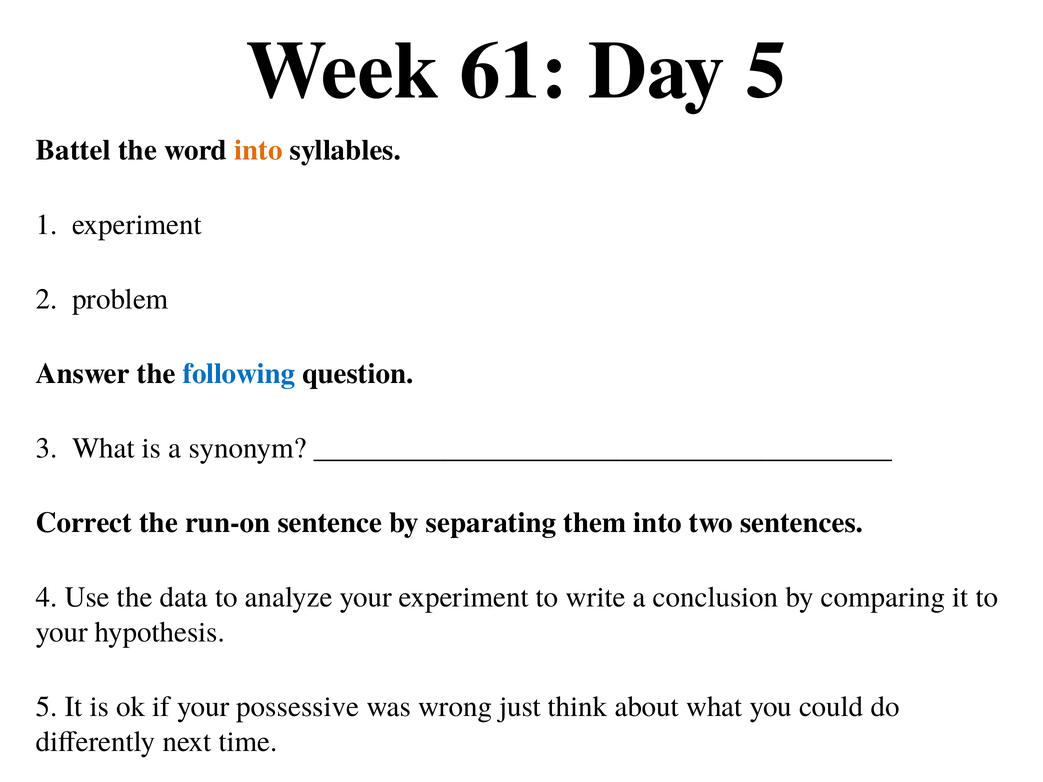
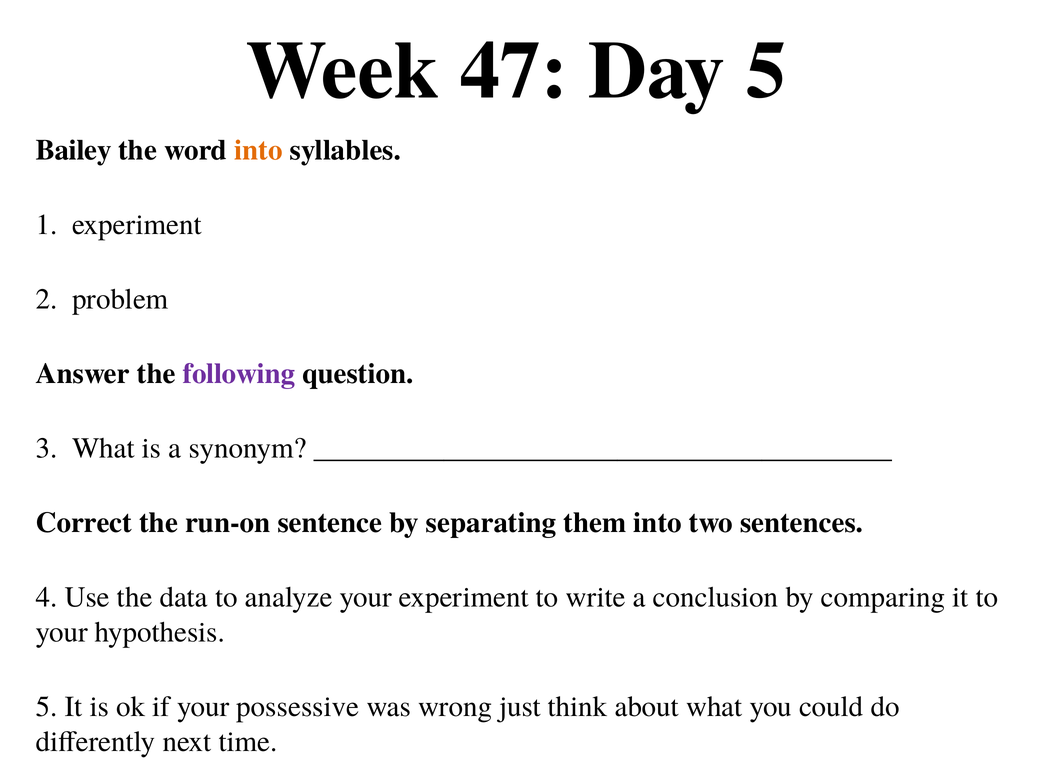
61: 61 -> 47 (514, 71)
Battel: Battel -> Bailey (74, 150)
following colour: blue -> purple (239, 374)
